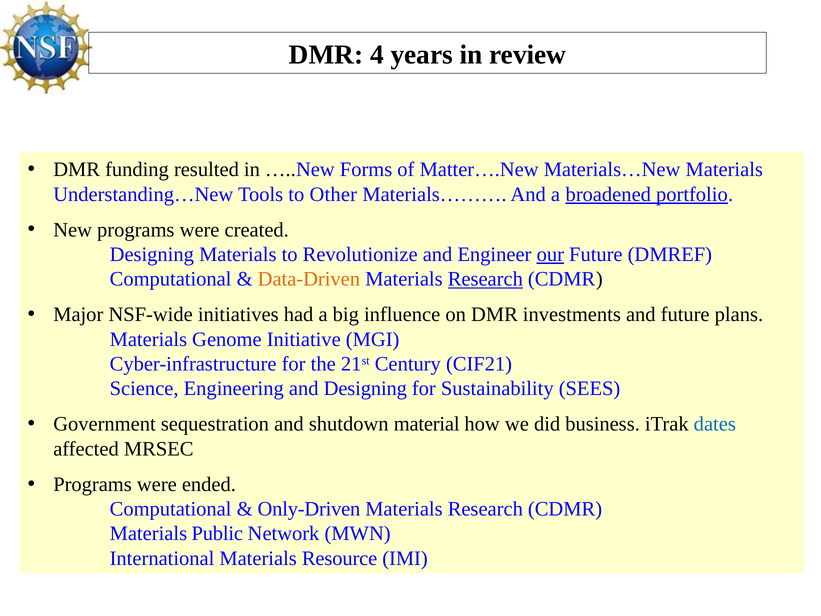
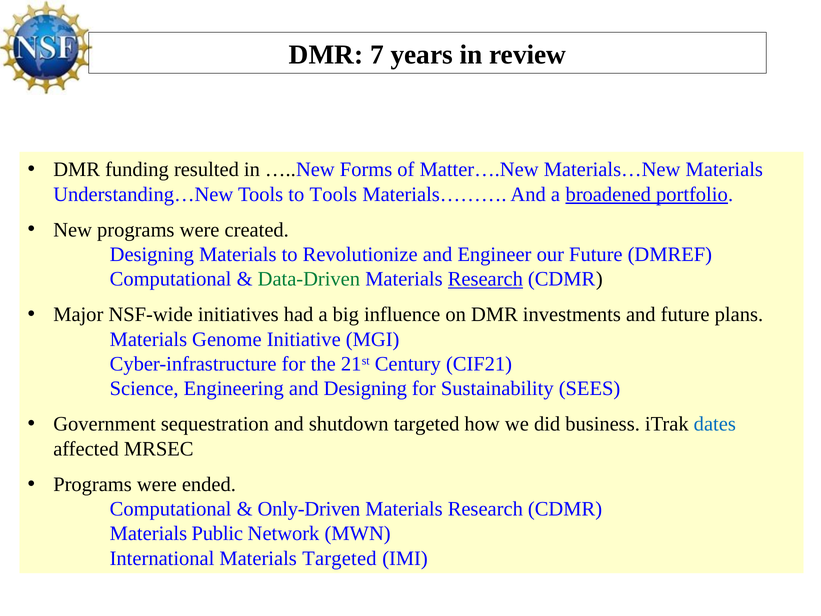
4: 4 -> 7 (377, 55)
to Other: Other -> Tools (333, 194)
our underline: present -> none (550, 254)
Data-Driven colour: orange -> green (309, 279)
shutdown material: material -> targeted (427, 424)
Materials Resource: Resource -> Targeted (339, 558)
